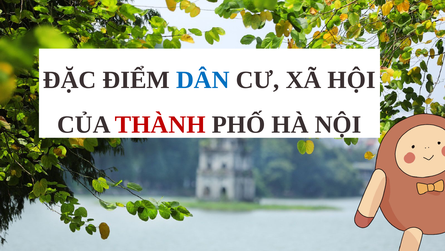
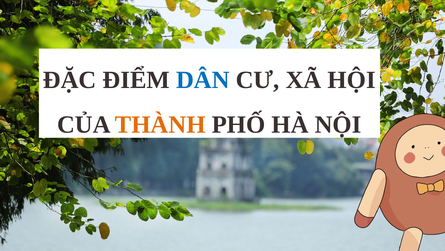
THÀNH colour: red -> orange (160, 124)
